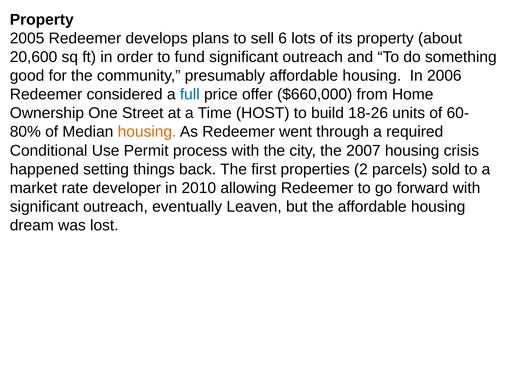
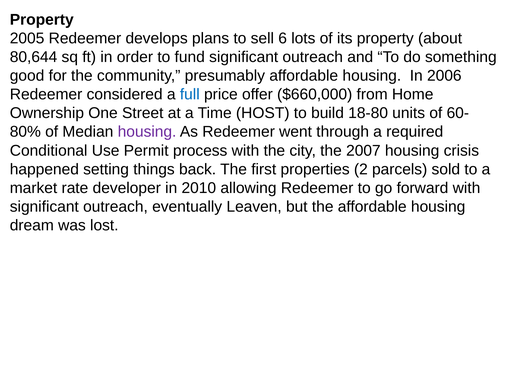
20,600: 20,600 -> 80,644 (34, 57)
18-26: 18-26 -> 18-80 (368, 113)
housing colour: orange -> purple (147, 132)
